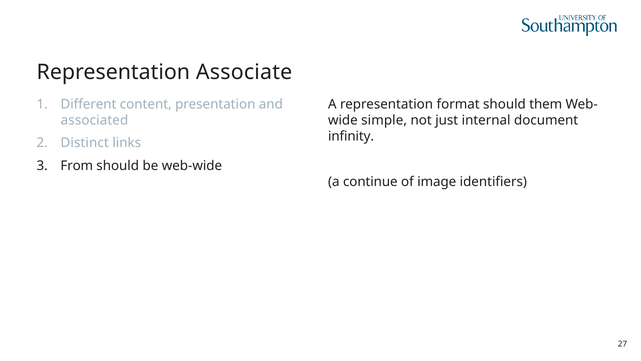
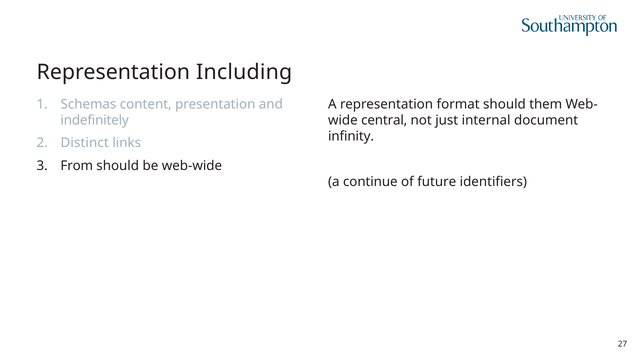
Associate: Associate -> Including (244, 72)
Different: Different -> Schemas (88, 104)
associated: associated -> indefinitely (95, 120)
simple: simple -> central (384, 120)
image: image -> future (437, 182)
